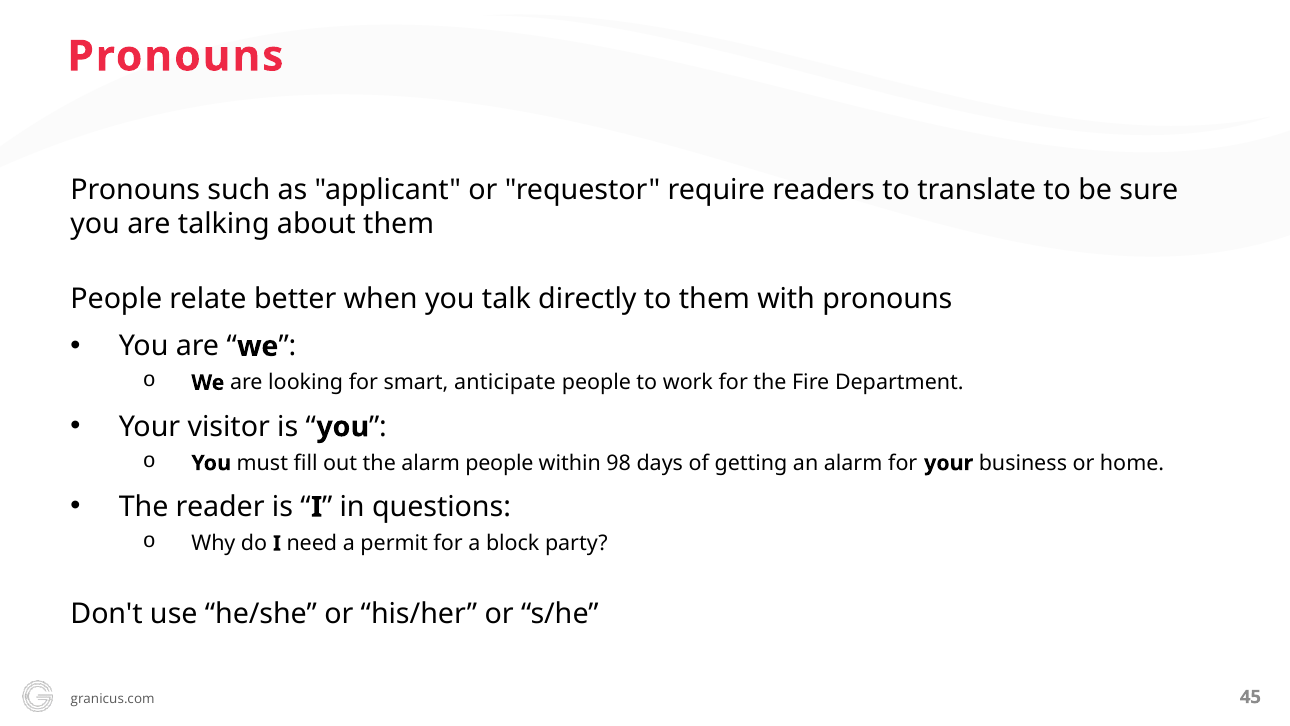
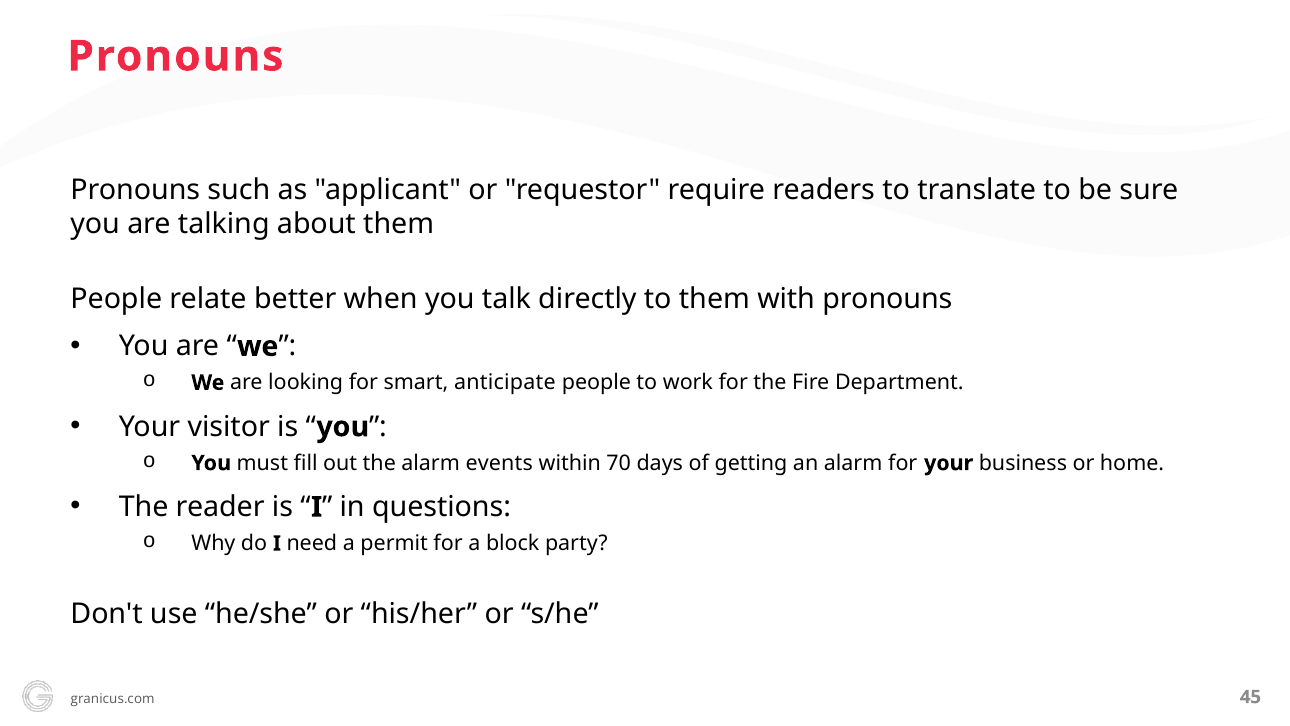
alarm people: people -> events (499, 463)
98: 98 -> 70 (619, 463)
